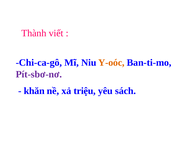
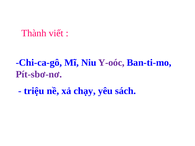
Y-oóc colour: orange -> purple (111, 63)
khăn: khăn -> triệu (34, 91)
triệu: triệu -> chạy (85, 91)
